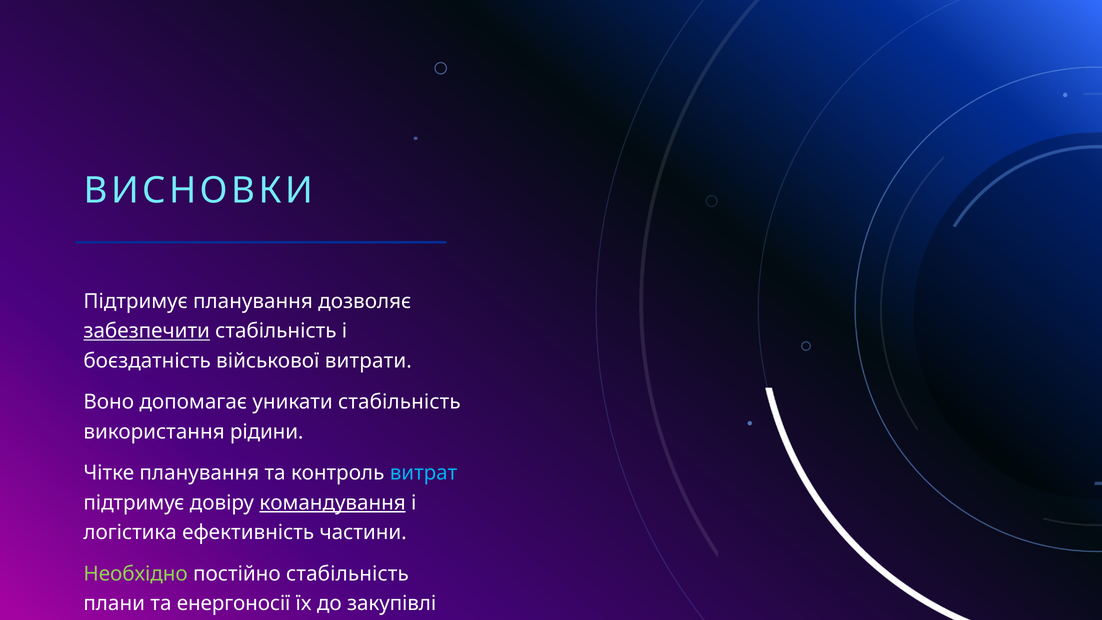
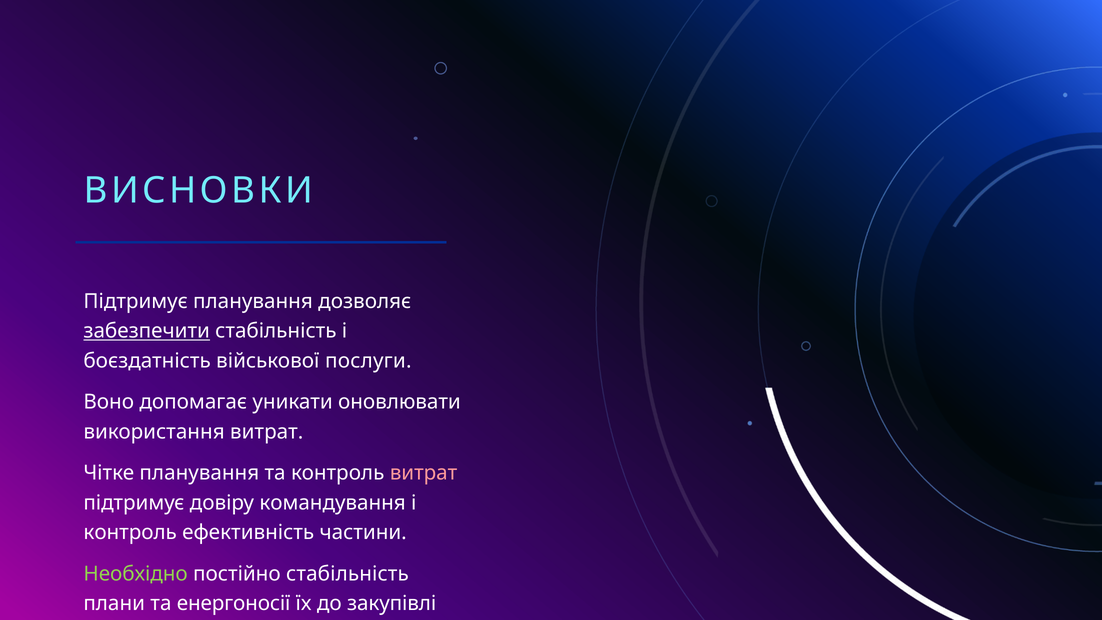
витрати: витрати -> послуги (368, 361)
уникати стабільність: стабільність -> оновлювати (399, 402)
використання рідини: рідини -> витрат (267, 432)
витрат colour: light blue -> pink (424, 473)
командування underline: present -> none (333, 503)
логістика: логістика -> контроль (130, 532)
